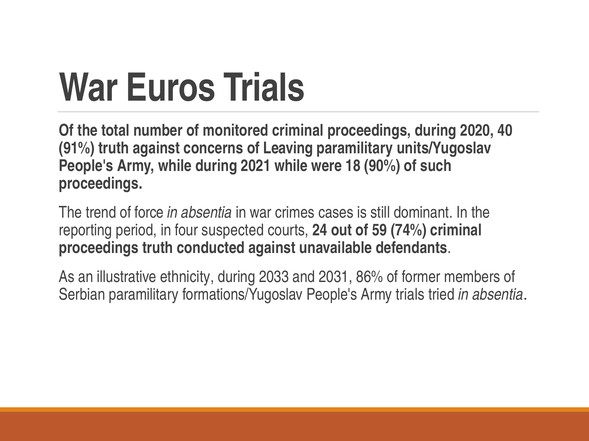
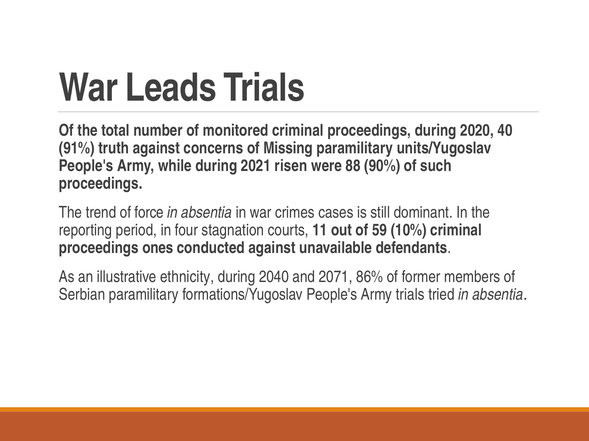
Euros: Euros -> Leads (171, 88)
Leaving: Leaving -> Missing (288, 148)
2021 while: while -> risen (291, 166)
18: 18 -> 88 (353, 166)
suspected: suspected -> stagnation (233, 231)
24: 24 -> 11 (320, 231)
74%: 74% -> 10% (409, 231)
proceedings truth: truth -> ones (158, 248)
2033: 2033 -> 2040 (274, 277)
2031: 2031 -> 2071 (336, 277)
